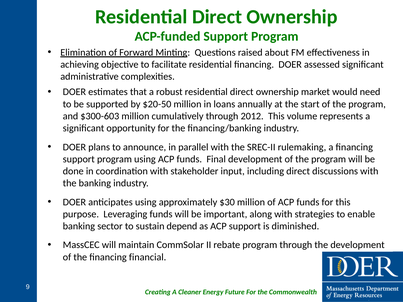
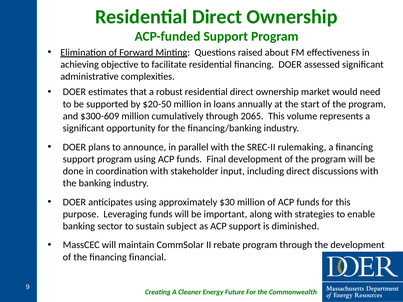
$300-603: $300-603 -> $300-609 (100, 116)
2012: 2012 -> 2065 (252, 116)
depend: depend -> subject (182, 226)
